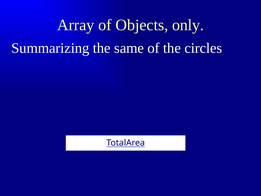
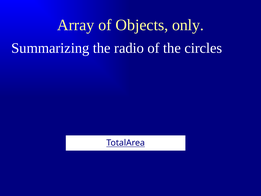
same: same -> radio (129, 48)
